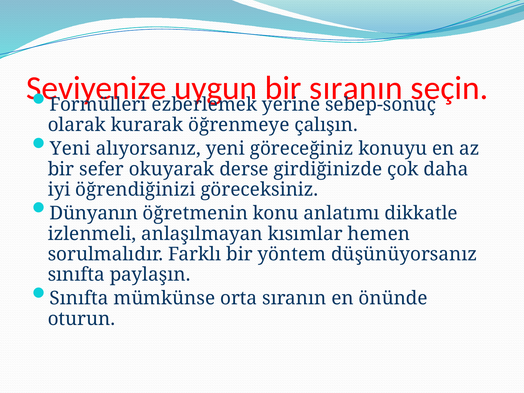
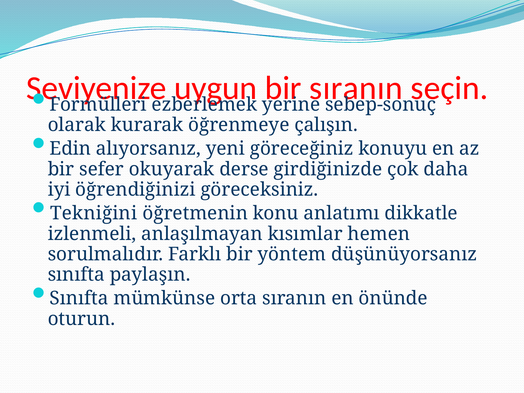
Yeni: Yeni -> Edin (70, 149)
Dünyanın: Dünyanın -> Tekniğini (94, 213)
